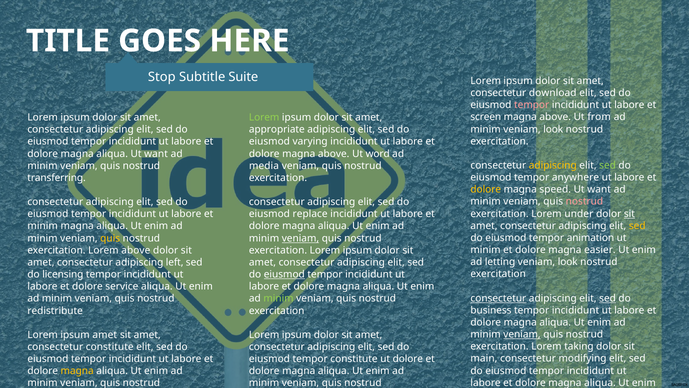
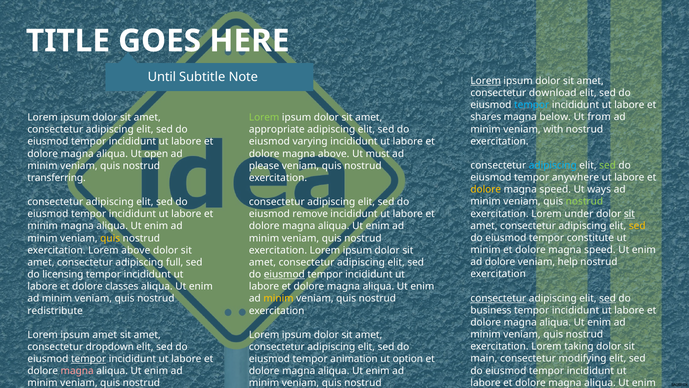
Stop: Stop -> Until (162, 77)
Suite: Suite -> Note (243, 77)
Lorem underline: none -> present (486, 81)
tempor colour: pink -> light blue (532, 105)
screen: screen -> shares (486, 117)
above: above -> below (555, 117)
minim veniam look: look -> with (553, 129)
aliqua Ut want: want -> open (156, 154)
word: word -> must (378, 154)
adipiscing colour: yellow -> light blue (553, 165)
media: media -> please (264, 166)
want: want -> ways (599, 189)
nostrud colour: pink -> light green (584, 201)
replace: replace -> remove (310, 214)
animation: animation -> constitute (590, 238)
veniam underline: present -> none (300, 238)
easier: easier -> speed (600, 250)
ad letting: letting -> dolore (500, 262)
look: look -> help (568, 262)
left: left -> full (175, 262)
service: service -> classes (122, 286)
minim colour: light green -> yellow (279, 298)
veniam underline: present -> none (522, 334)
consectetur constitute: constitute -> dropdown (110, 347)
tempor underline: none -> present (89, 359)
tempor constitute: constitute -> animation (354, 359)
ut dolore: dolore -> option (408, 359)
magna colour: yellow -> pink (77, 371)
